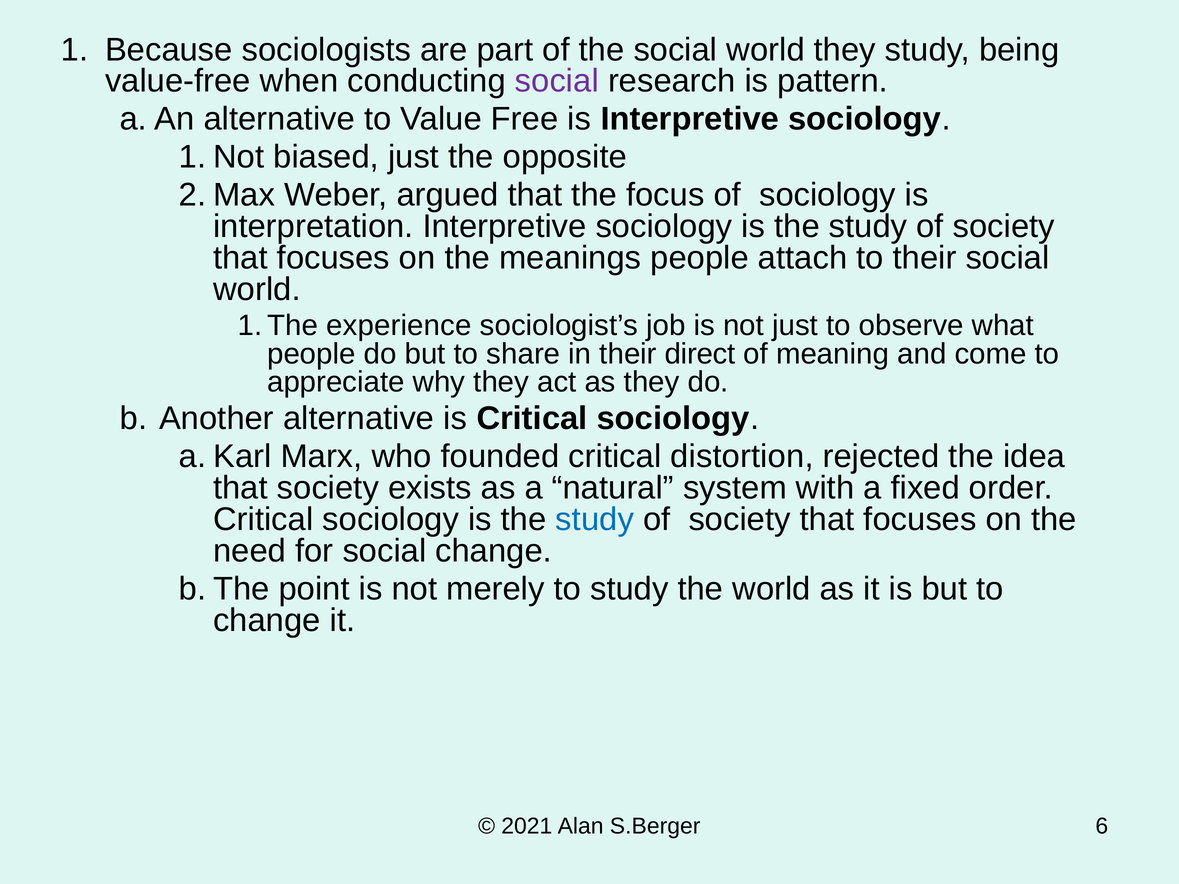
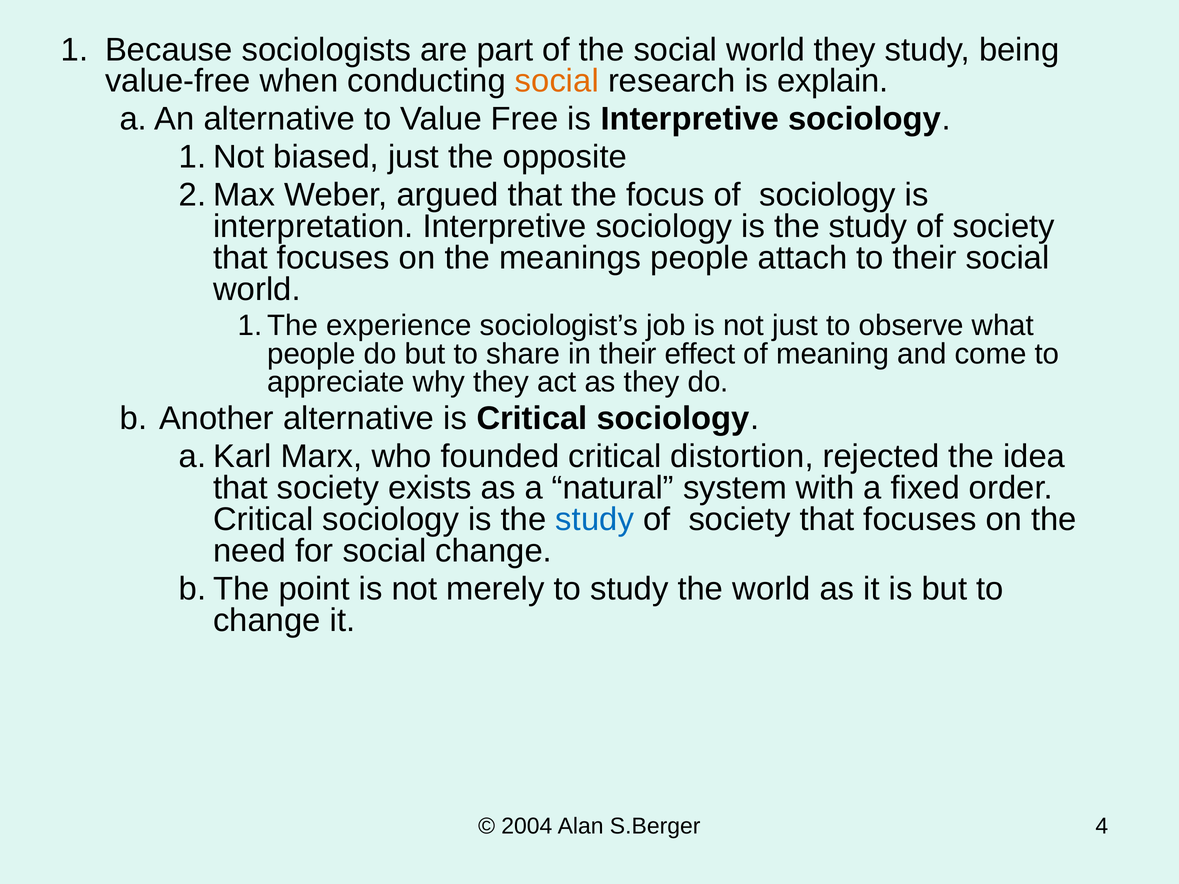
social colour: purple -> orange (557, 81)
pattern: pattern -> explain (833, 81)
direct: direct -> effect (700, 354)
2021: 2021 -> 2004 (527, 827)
6: 6 -> 4 (1102, 827)
